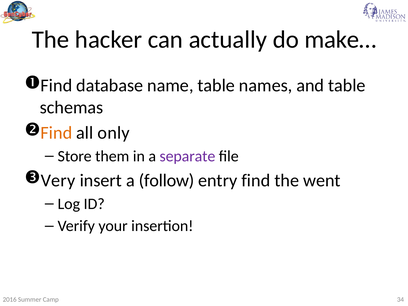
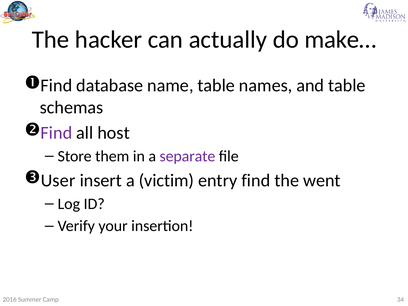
Find colour: orange -> purple (56, 133)
only: only -> host (114, 133)
Very: Very -> User (58, 180)
follow: follow -> victim (166, 180)
